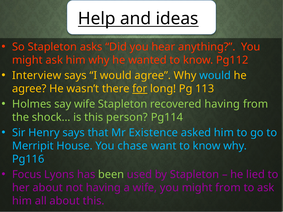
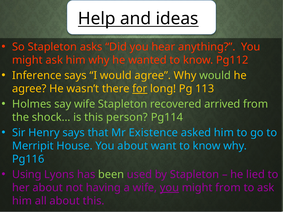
Interview: Interview -> Inference (37, 76)
would colour: light blue -> light green (215, 76)
recovered having: having -> arrived (222, 104)
You chase: chase -> about (133, 146)
Focus: Focus -> Using (27, 175)
you underline: none -> present (169, 188)
